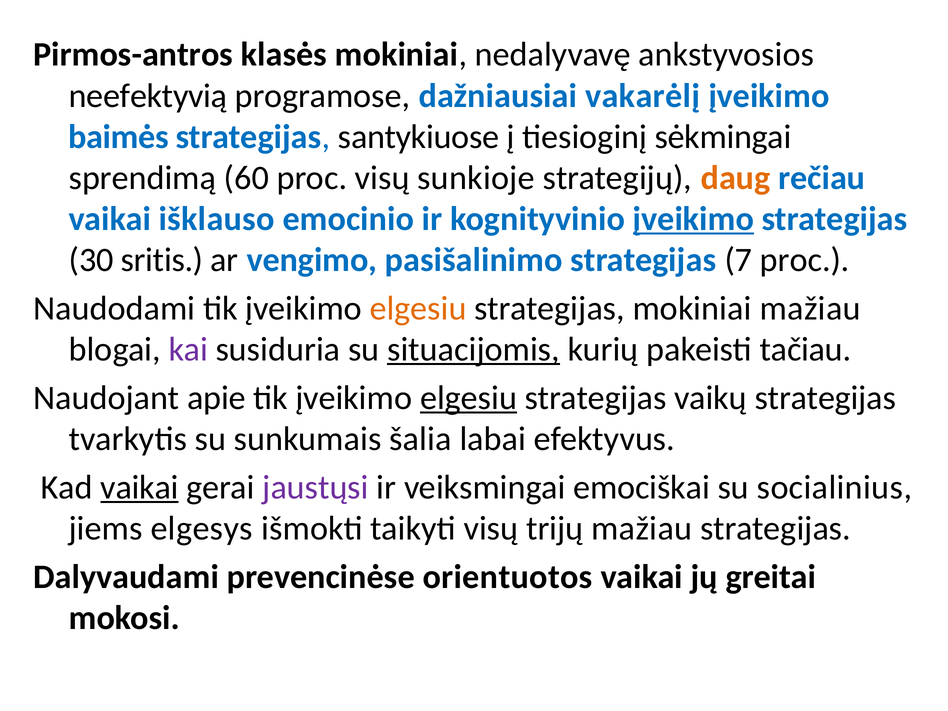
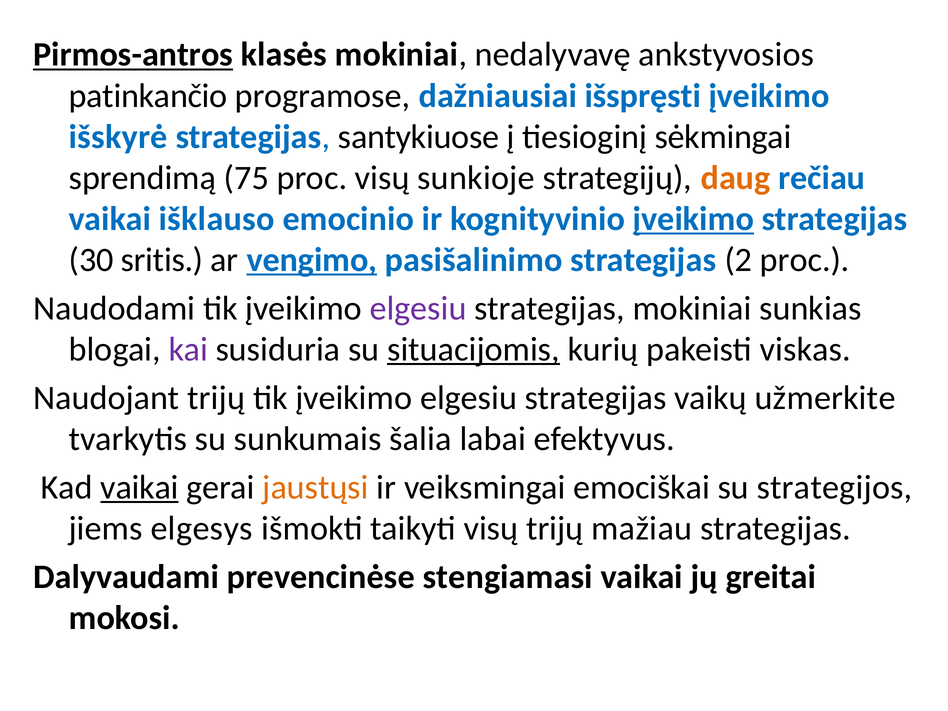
Pirmos-antros underline: none -> present (133, 55)
neefektyvią: neefektyvią -> patinkančio (148, 96)
vakarėlį: vakarėlį -> išspręsti (643, 96)
baimės: baimės -> išskyrė (118, 137)
60: 60 -> 75 (246, 178)
vengimo underline: none -> present (312, 260)
7: 7 -> 2 (738, 260)
elgesiu colour: orange -> purple (418, 308)
mokiniai mažiau: mažiau -> sunkias (810, 308)
tačiau: tačiau -> viskas (805, 349)
Naudojant apie: apie -> trijų (216, 398)
elgesiu underline: present -> none (469, 398)
vaikų strategijas: strategijas -> užmerkite (825, 398)
jaustųsi colour: purple -> orange (316, 487)
socialinius: socialinius -> strategijos (834, 487)
orientuotos: orientuotos -> stengiamasi (508, 577)
